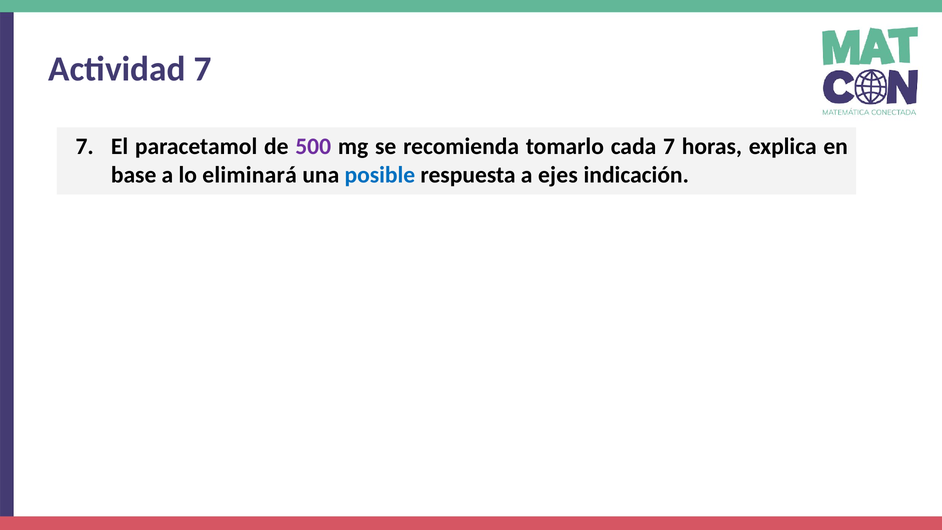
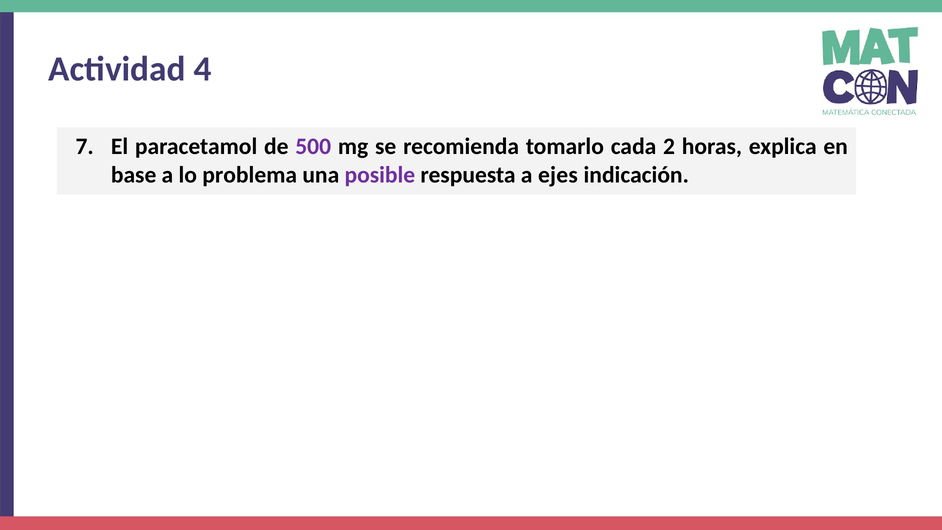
Actividad 7: 7 -> 4 (203, 69)
cada 7: 7 -> 2 (669, 147)
eliminará: eliminará -> problema (250, 175)
posible colour: blue -> purple (380, 175)
